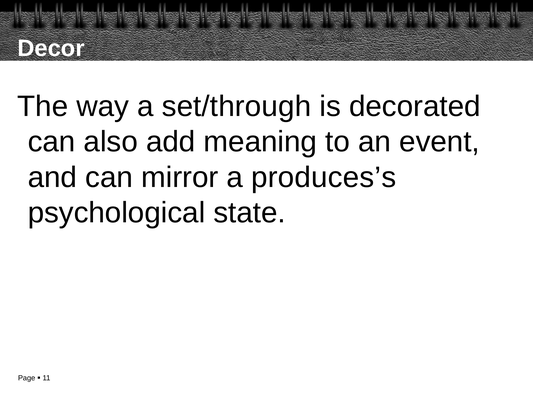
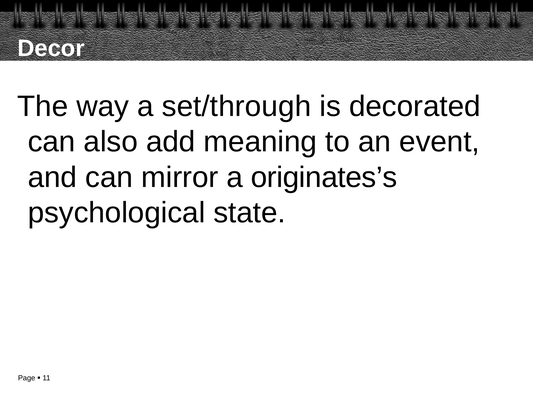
produces’s: produces’s -> originates’s (324, 178)
